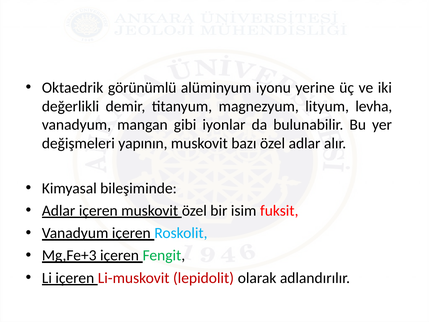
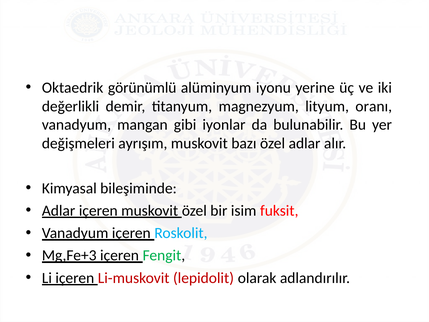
levha: levha -> oranı (374, 106)
yapının: yapının -> ayrışım (143, 143)
